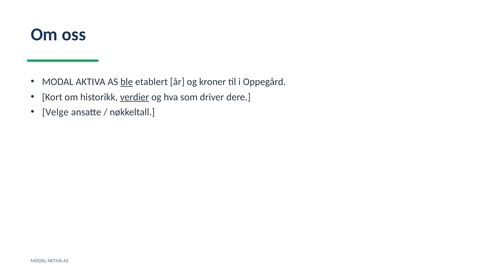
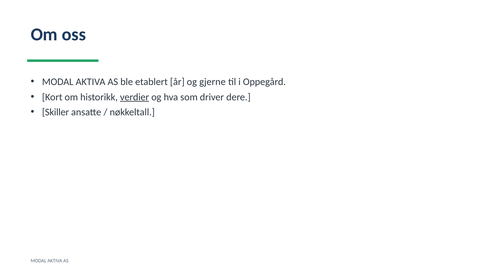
ble underline: present -> none (127, 82)
kroner: kroner -> gjerne (212, 82)
Velge: Velge -> Skiller (56, 112)
